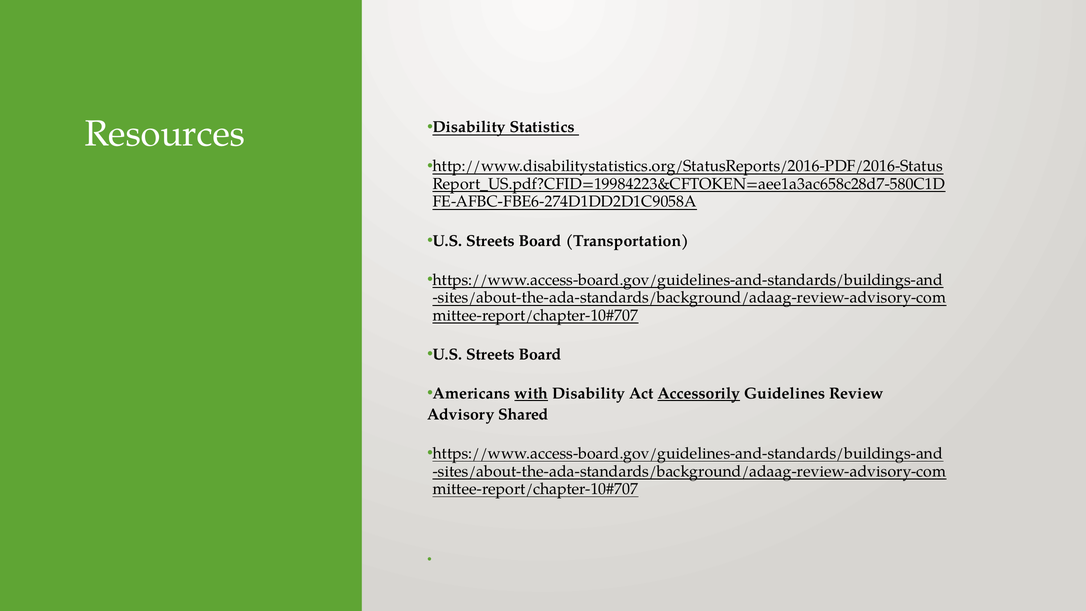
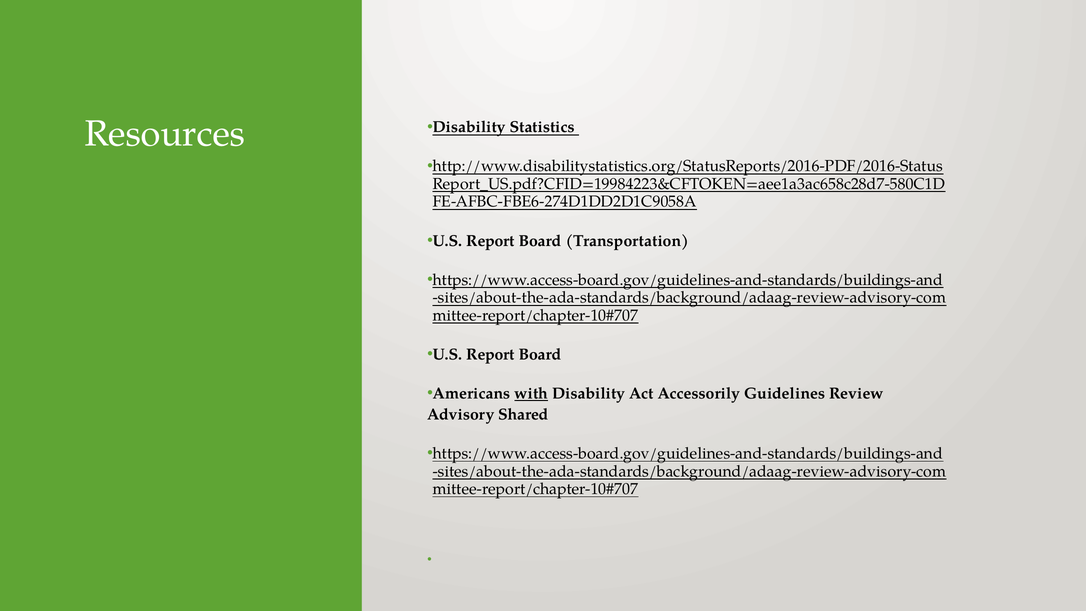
Streets: Streets -> Report (491, 241)
Streets: Streets -> Report (491, 354)
Accessorily underline: present -> none (699, 393)
